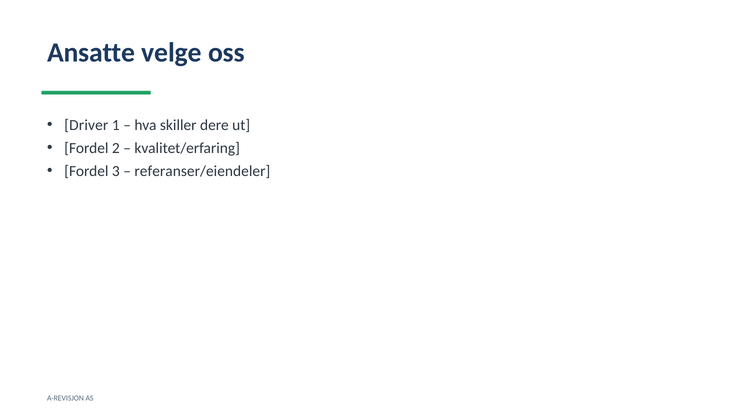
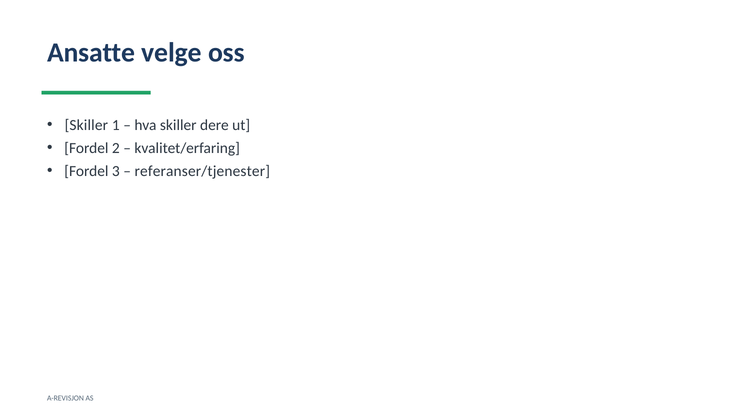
Driver: Driver -> Skiller (86, 125)
referanser/eiendeler: referanser/eiendeler -> referanser/tjenester (202, 171)
